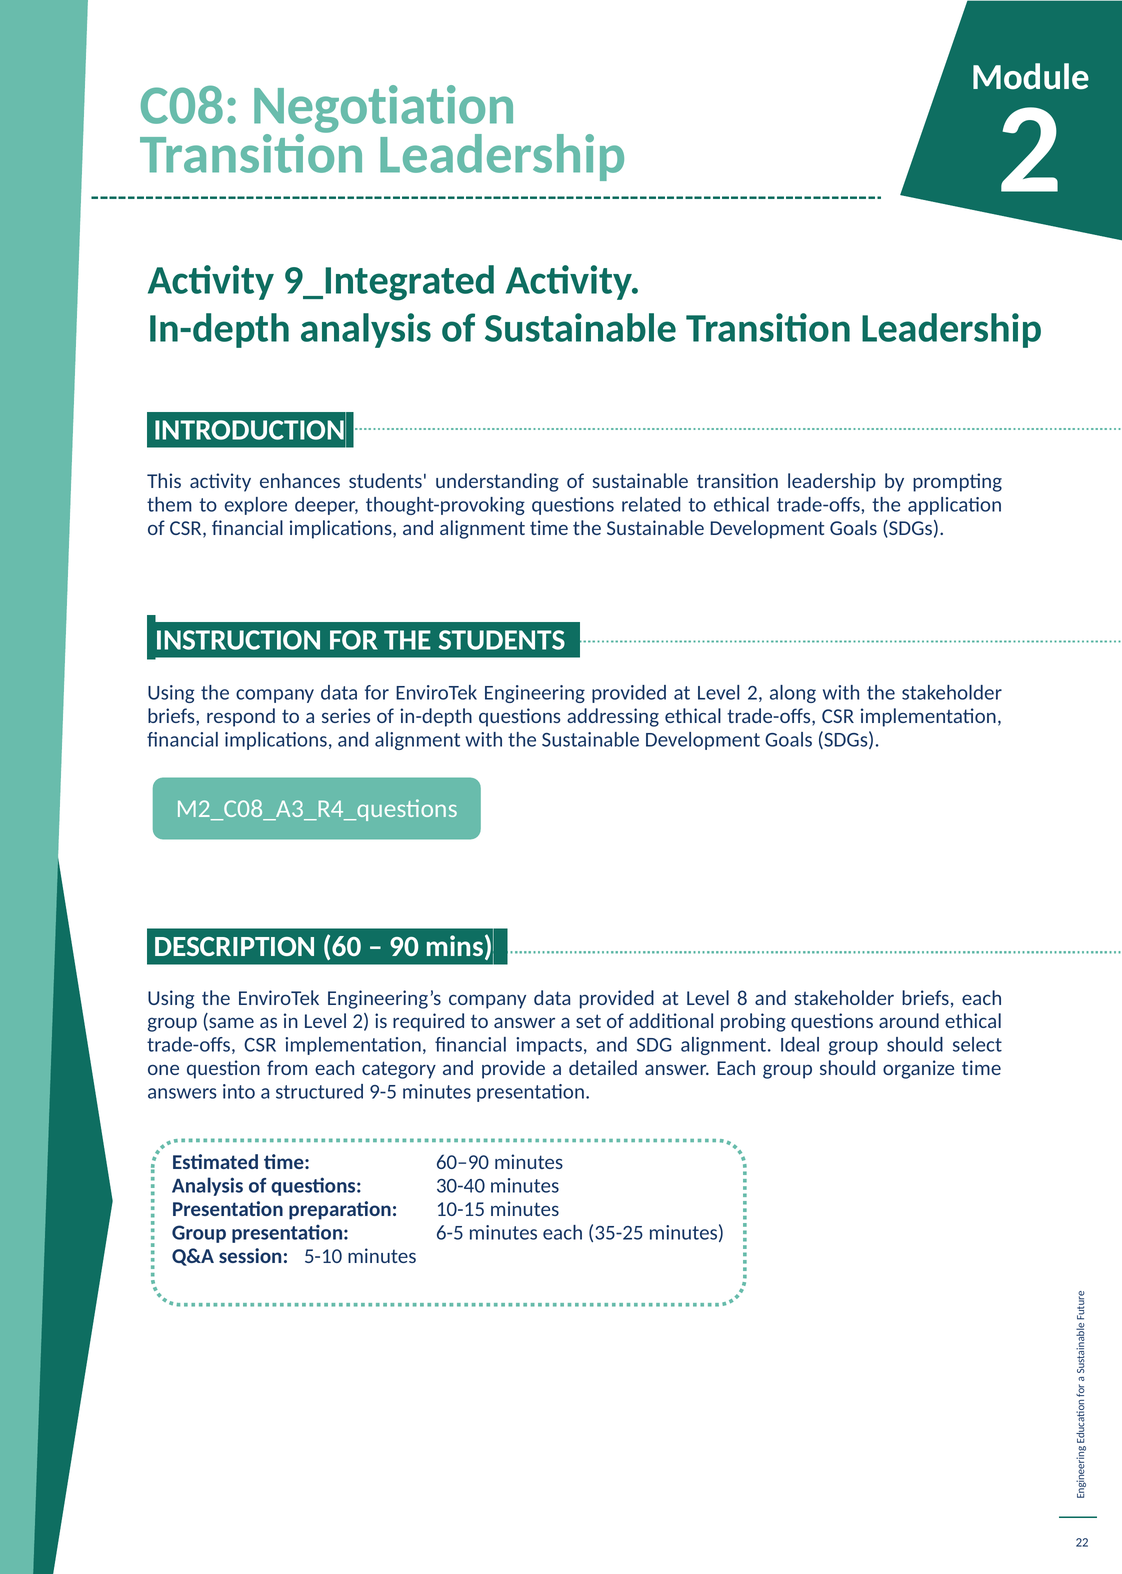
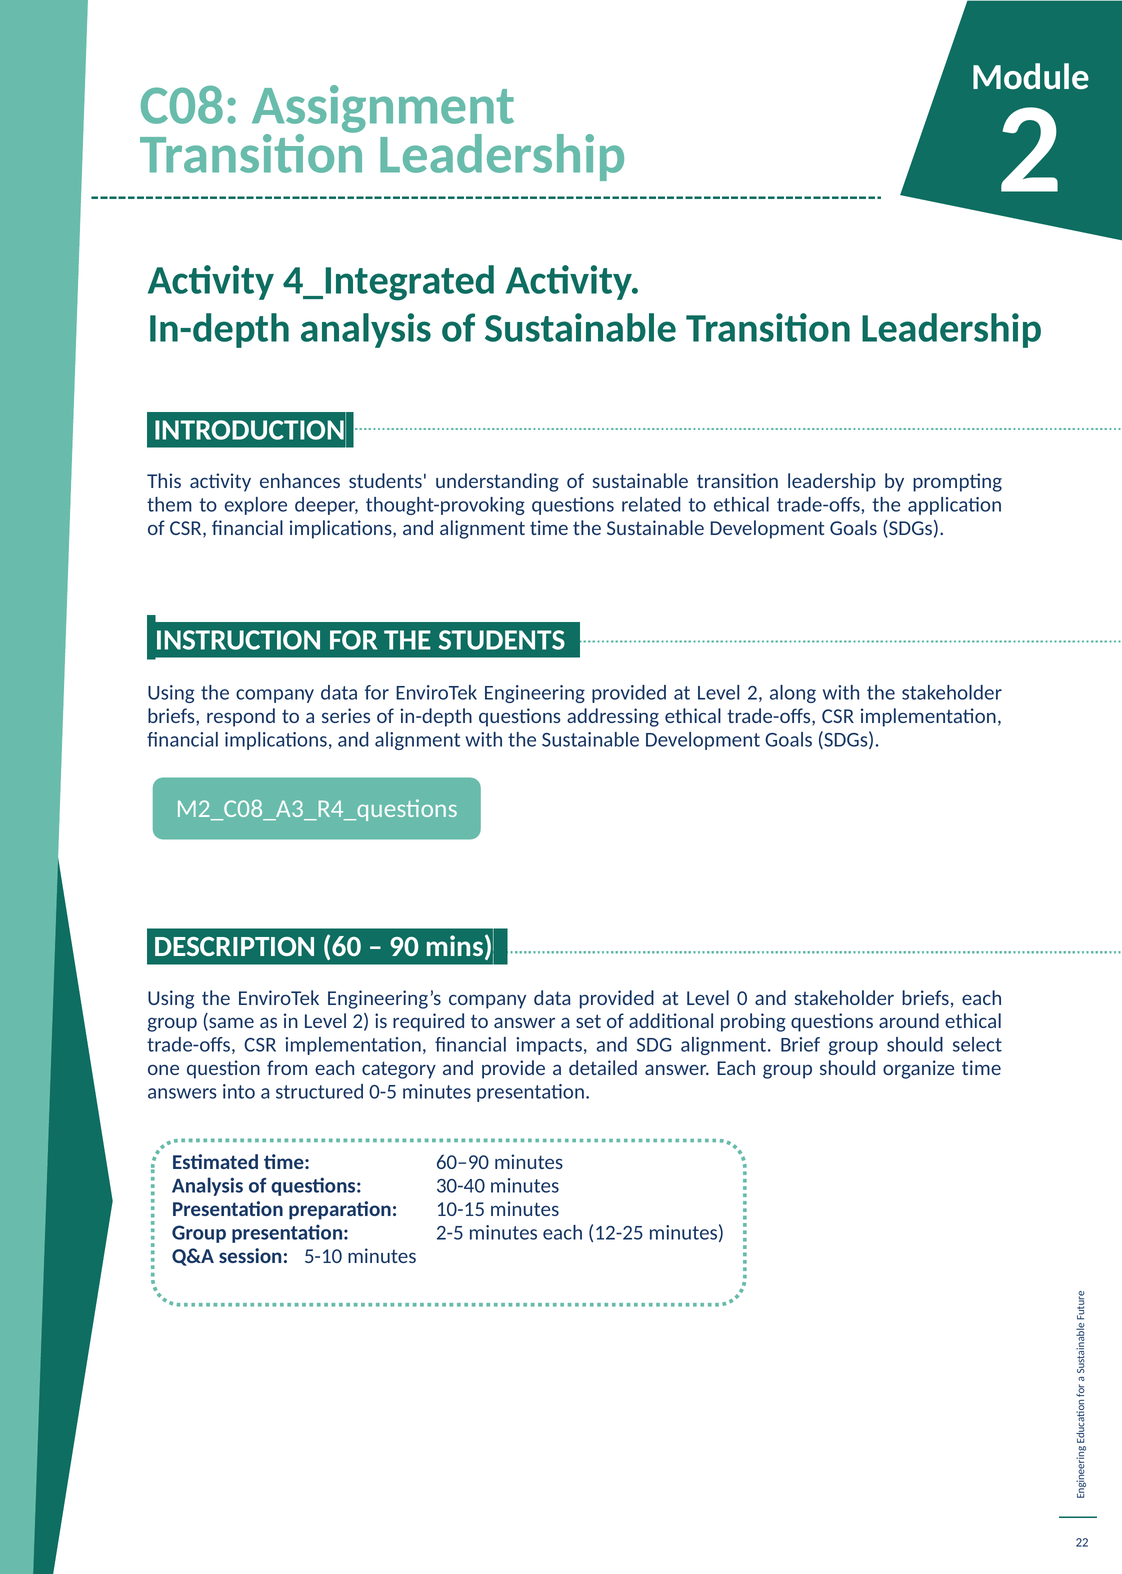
Negotiation: Negotiation -> Assignment (384, 105)
9_Integrated: 9_Integrated -> 4_Integrated (390, 280)
8: 8 -> 0 (742, 998)
Ideal: Ideal -> Brief (800, 1045)
9-5: 9-5 -> 0-5 (383, 1092)
6-5: 6-5 -> 2-5 (450, 1233)
35-25: 35-25 -> 12-25 (616, 1233)
